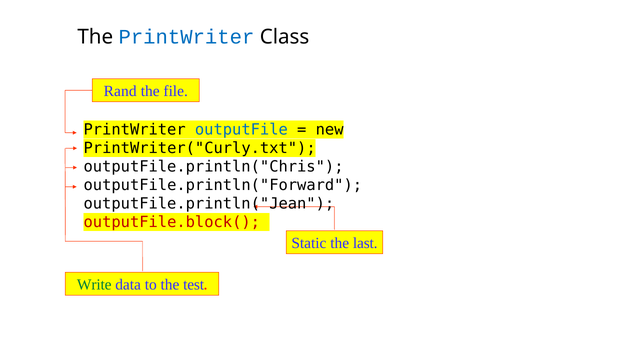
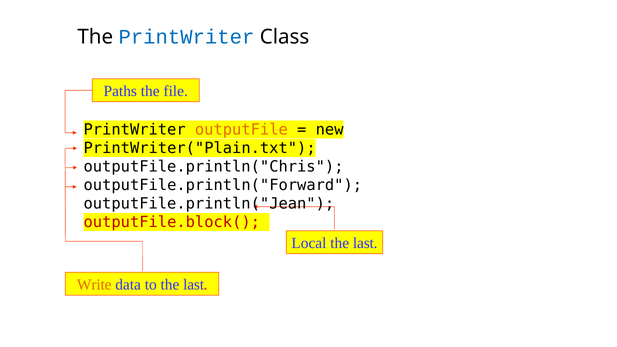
Rand: Rand -> Paths (120, 91)
outputFile colour: blue -> orange (241, 130)
PrintWriter("Curly.txt: PrintWriter("Curly.txt -> PrintWriter("Plain.txt (200, 148)
Static: Static -> Local (309, 243)
Write colour: green -> orange (94, 285)
to the test: test -> last (194, 285)
